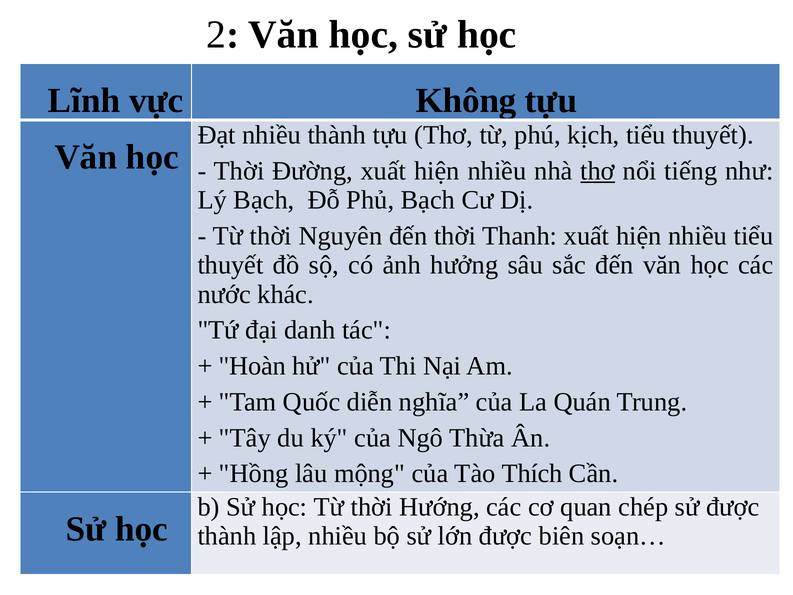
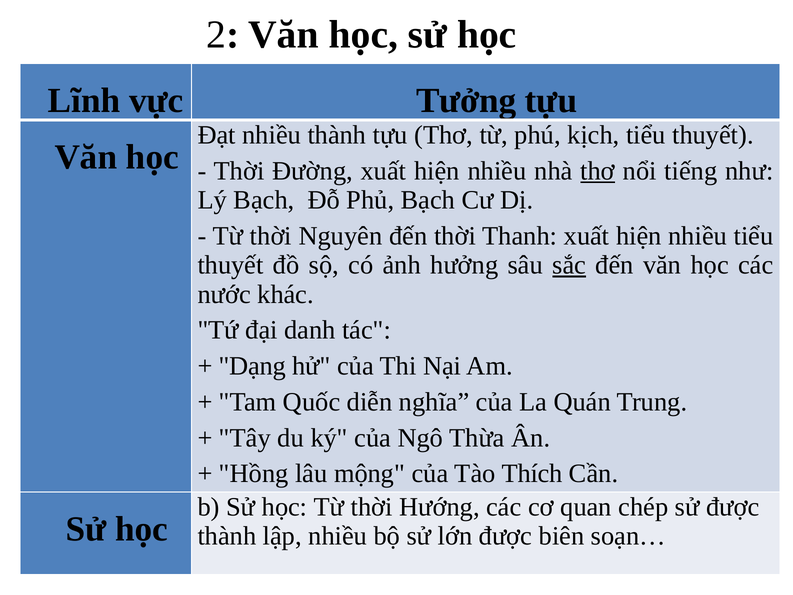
Không: Không -> Tưởng (466, 101)
sắc underline: none -> present (569, 265)
Hoàn: Hoàn -> Dạng (252, 366)
